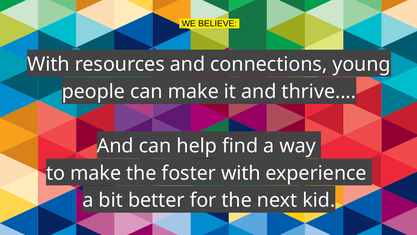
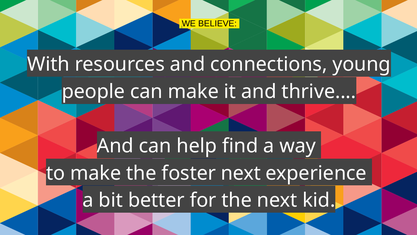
foster with: with -> next (241, 173)
